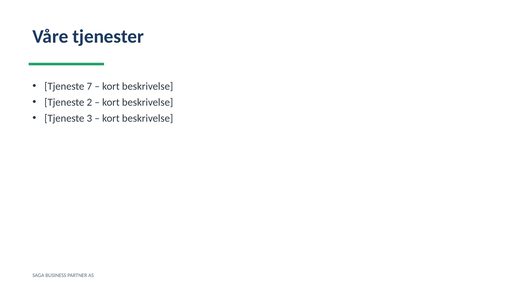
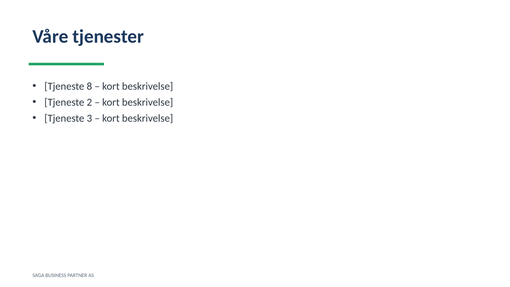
7: 7 -> 8 (89, 86)
